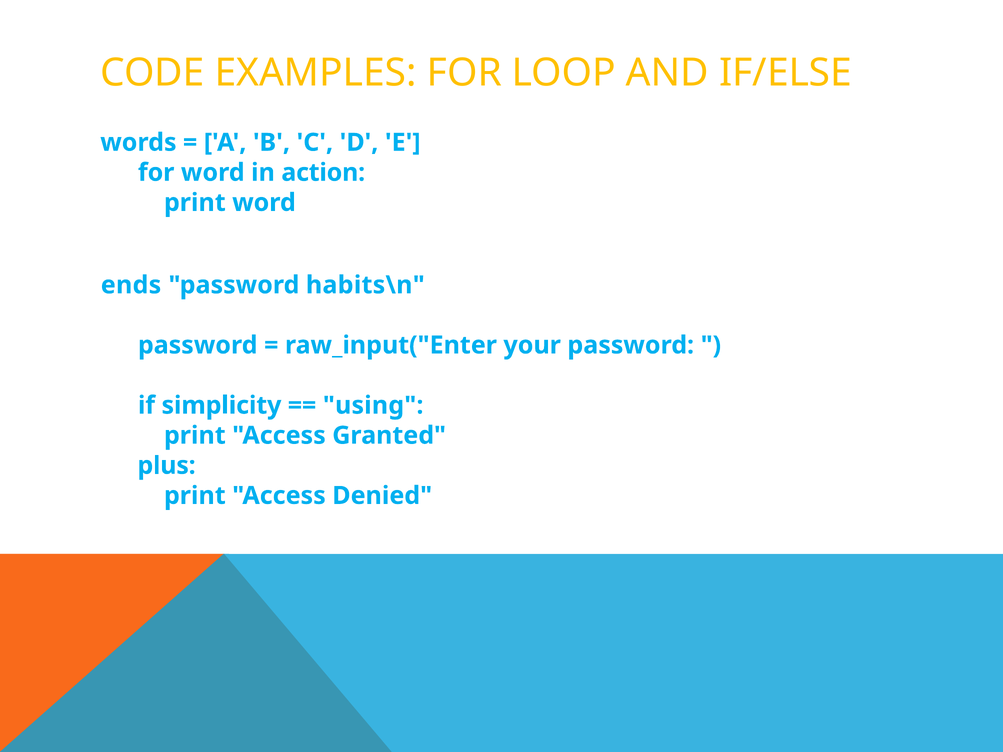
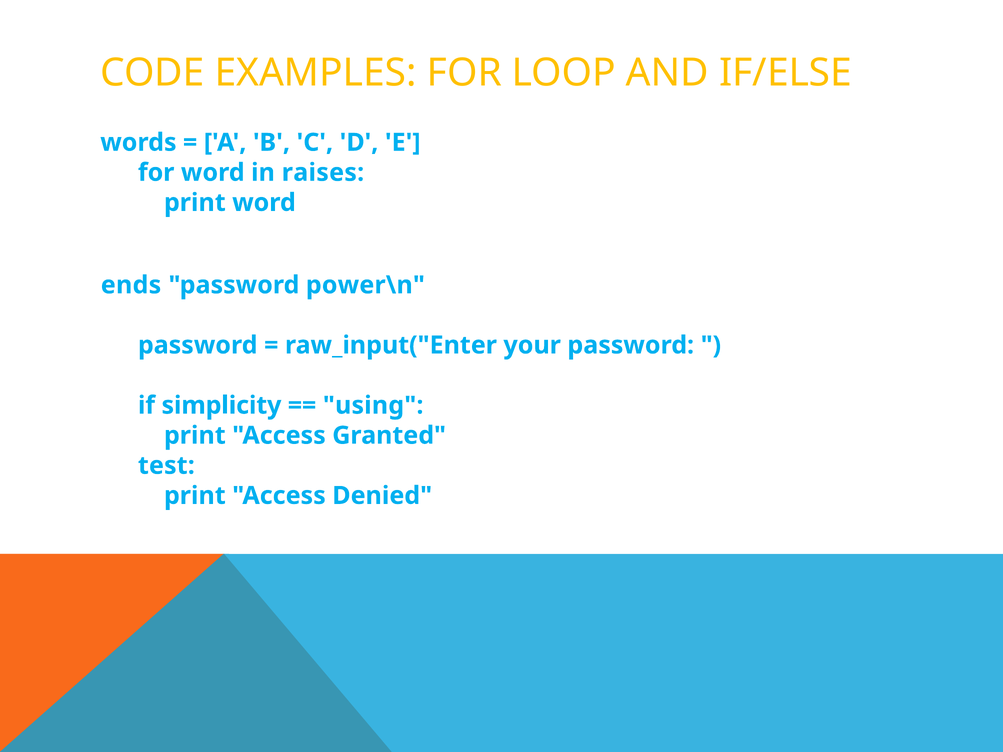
action: action -> raises (323, 173)
habits\n: habits\n -> power\n (365, 285)
plus: plus -> test (166, 466)
